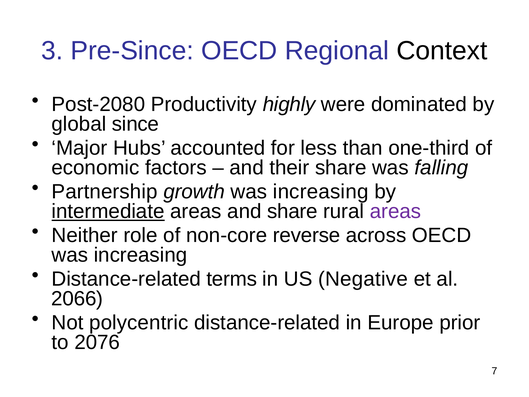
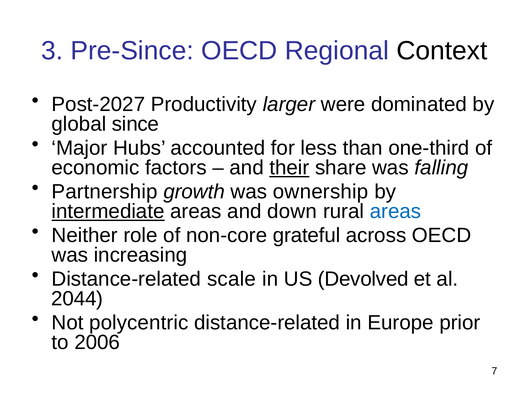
Post-2080: Post-2080 -> Post-2027 (98, 104)
highly: highly -> larger (289, 104)
their underline: none -> present (289, 168)
growth was increasing: increasing -> ownership (321, 192)
and share: share -> down (292, 211)
areas colour: purple -> blue (395, 211)
reverse: reverse -> grateful (307, 235)
terms: terms -> scale (232, 279)
Negative: Negative -> Devolved (363, 279)
2066: 2066 -> 2044 (77, 299)
2076: 2076 -> 2006 (97, 342)
